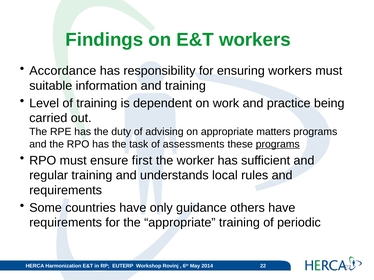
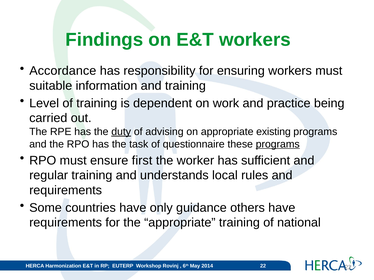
duty underline: none -> present (121, 132)
matters: matters -> existing (273, 132)
assessments: assessments -> questionnaire (194, 144)
periodic: periodic -> national (299, 223)
